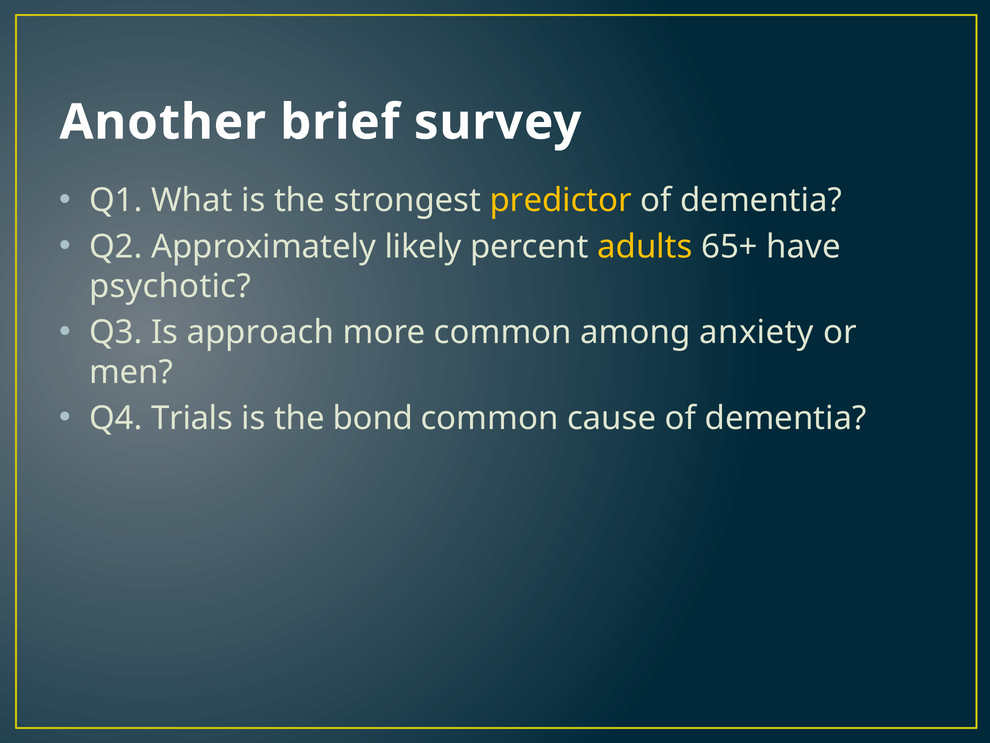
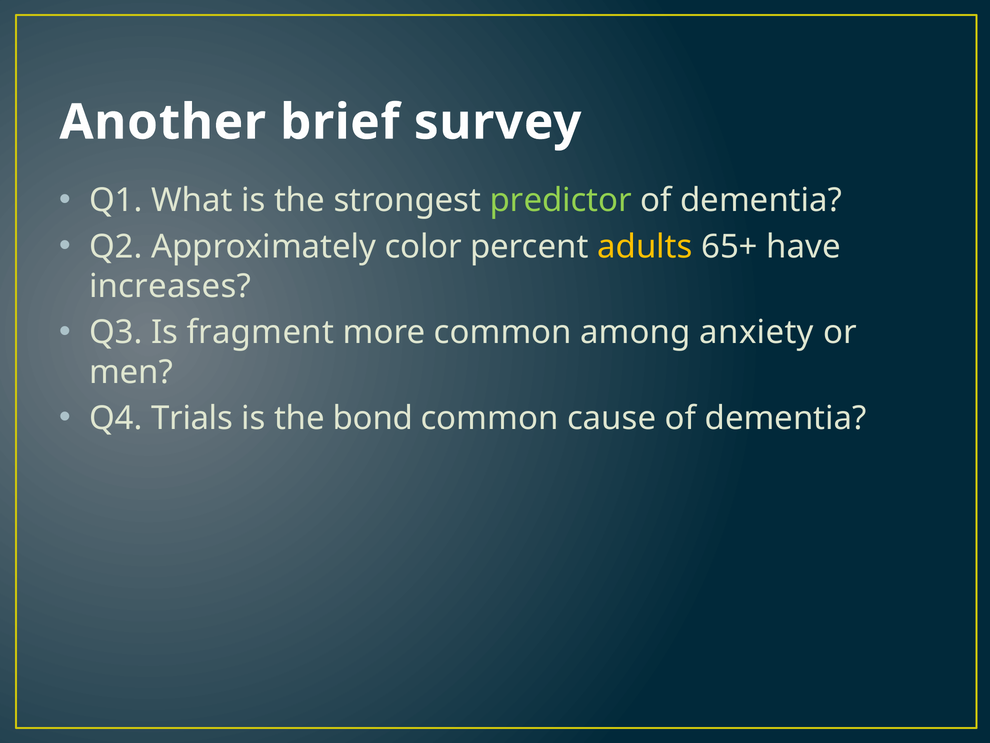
predictor colour: yellow -> light green (561, 200)
likely: likely -> color (423, 247)
psychotic: psychotic -> increases (170, 286)
approach: approach -> fragment (260, 332)
